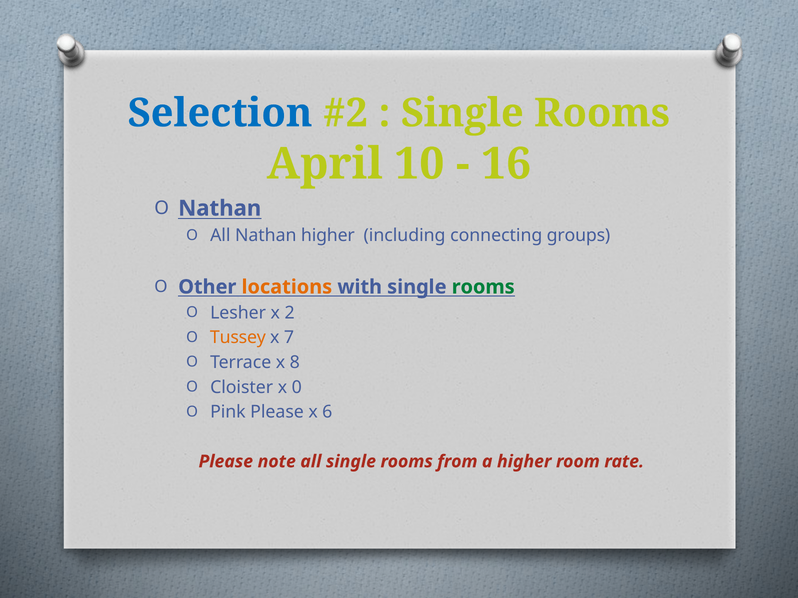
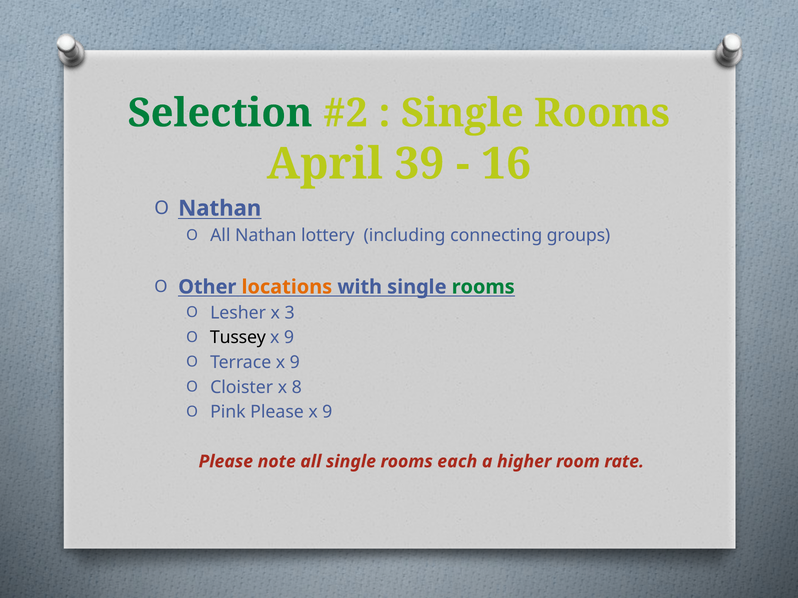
Selection colour: blue -> green (220, 113)
10: 10 -> 39 (419, 164)
Nathan higher: higher -> lottery (328, 236)
2: 2 -> 3 (290, 313)
Tussey colour: orange -> black (238, 338)
7: 7 -> 9 (289, 338)
Terrace x 8: 8 -> 9 (295, 363)
0: 0 -> 8 (297, 387)
6: 6 -> 9 (327, 412)
from: from -> each (457, 462)
